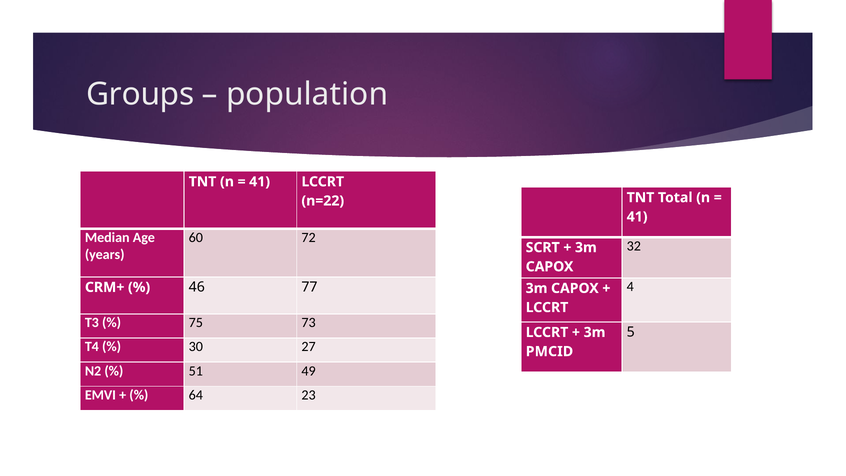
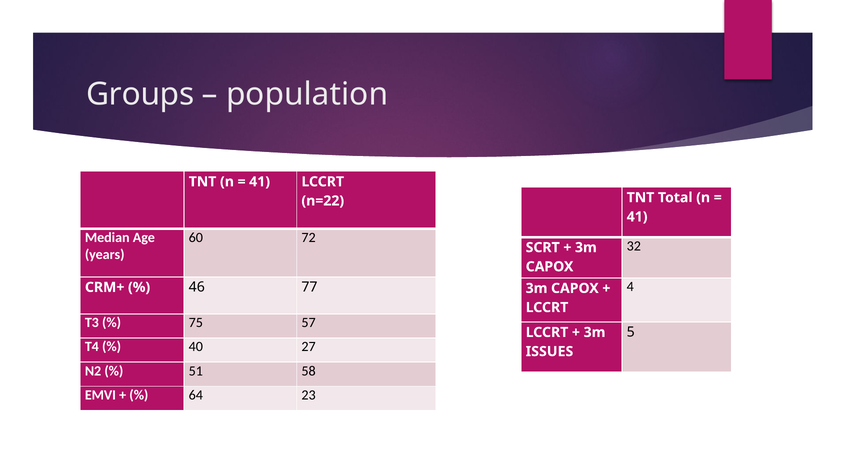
73: 73 -> 57 (309, 323)
30: 30 -> 40 (196, 347)
PMCID: PMCID -> ISSUES (549, 351)
49: 49 -> 58 (309, 371)
